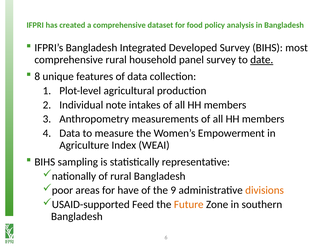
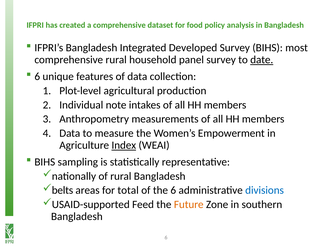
8: 8 -> 6 (37, 76)
Index underline: none -> present (124, 145)
poor: poor -> belts (62, 190)
have: have -> total (128, 190)
the 9: 9 -> 6 (173, 190)
divisions colour: orange -> blue (265, 190)
